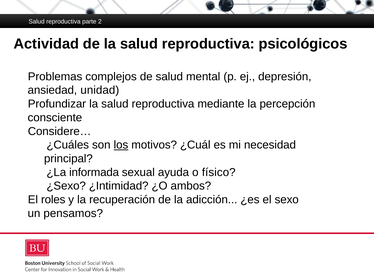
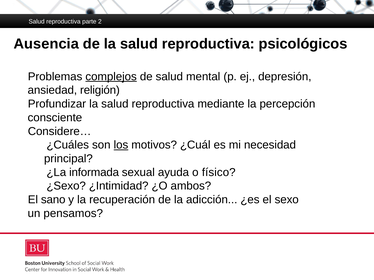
Actividad: Actividad -> Ausencia (46, 44)
complejos underline: none -> present (111, 77)
unidad: unidad -> religión (100, 90)
roles: roles -> sano (53, 200)
